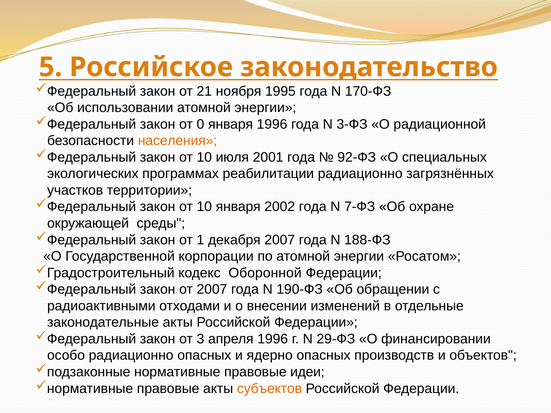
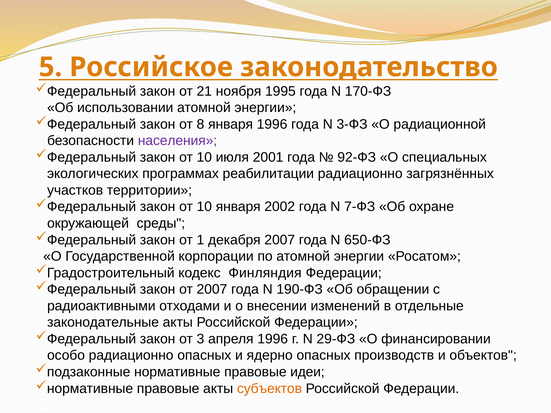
0: 0 -> 8 (200, 124)
населения colour: orange -> purple (177, 141)
188-ФЗ: 188-ФЗ -> 650-ФЗ (367, 240)
Оборонной: Оборонной -> Финляндия (265, 273)
